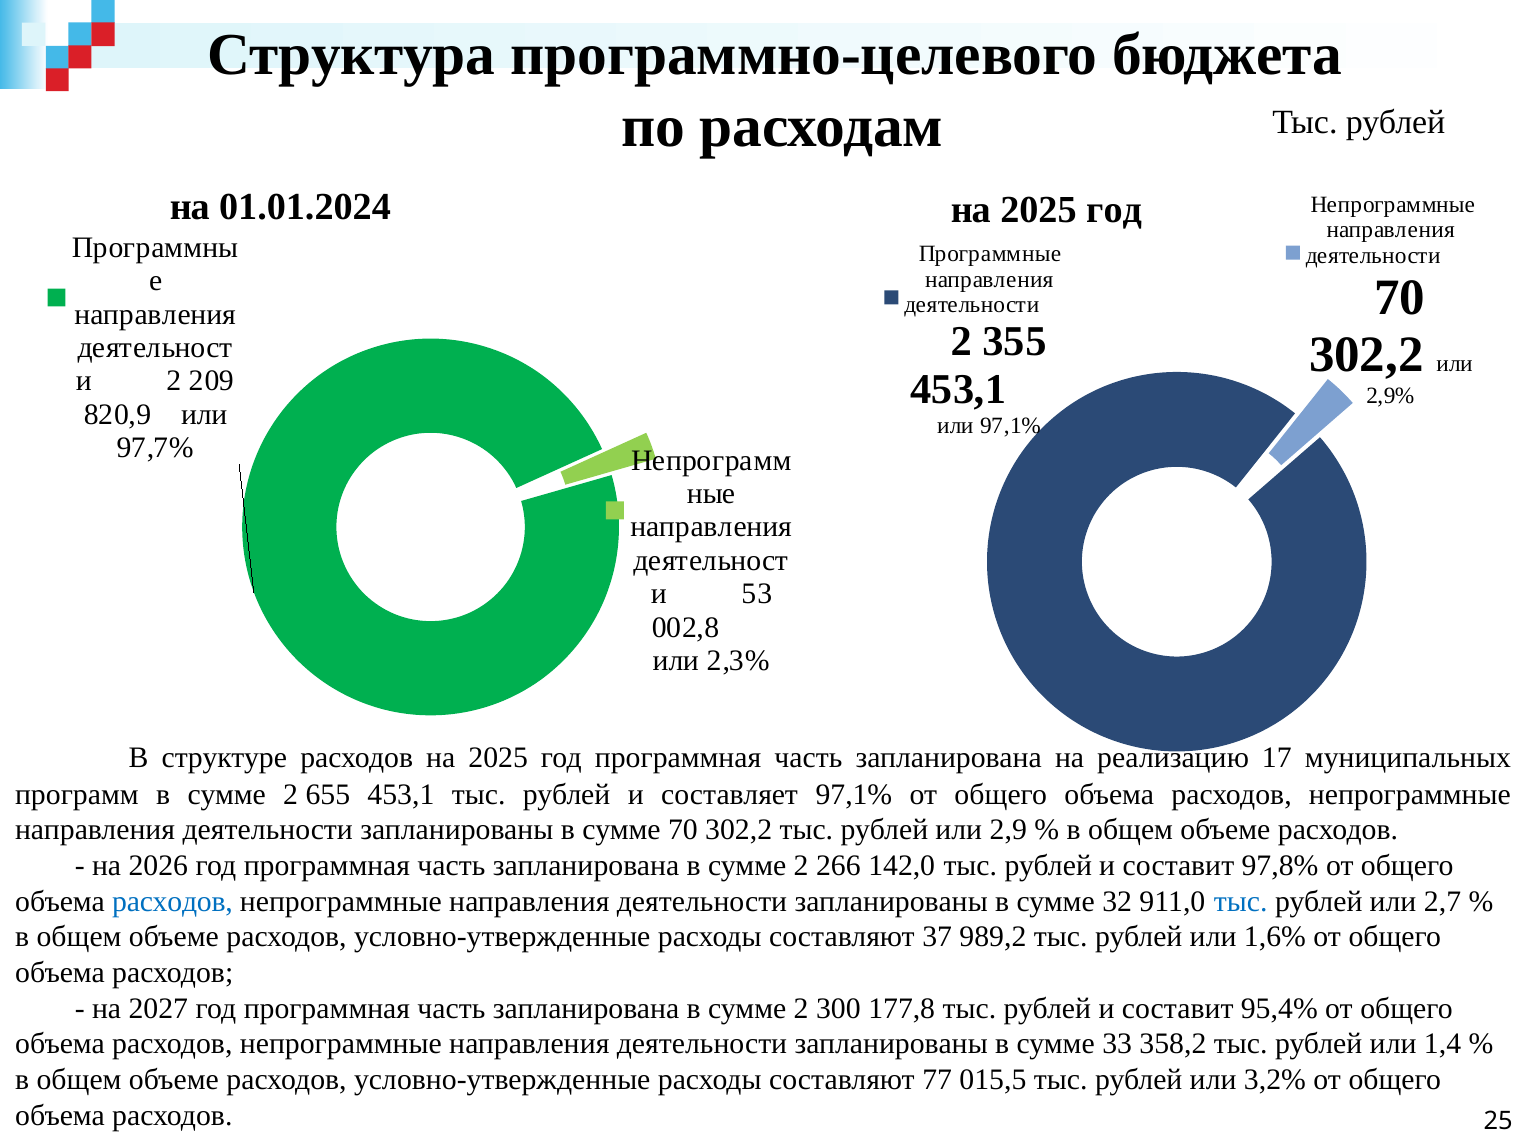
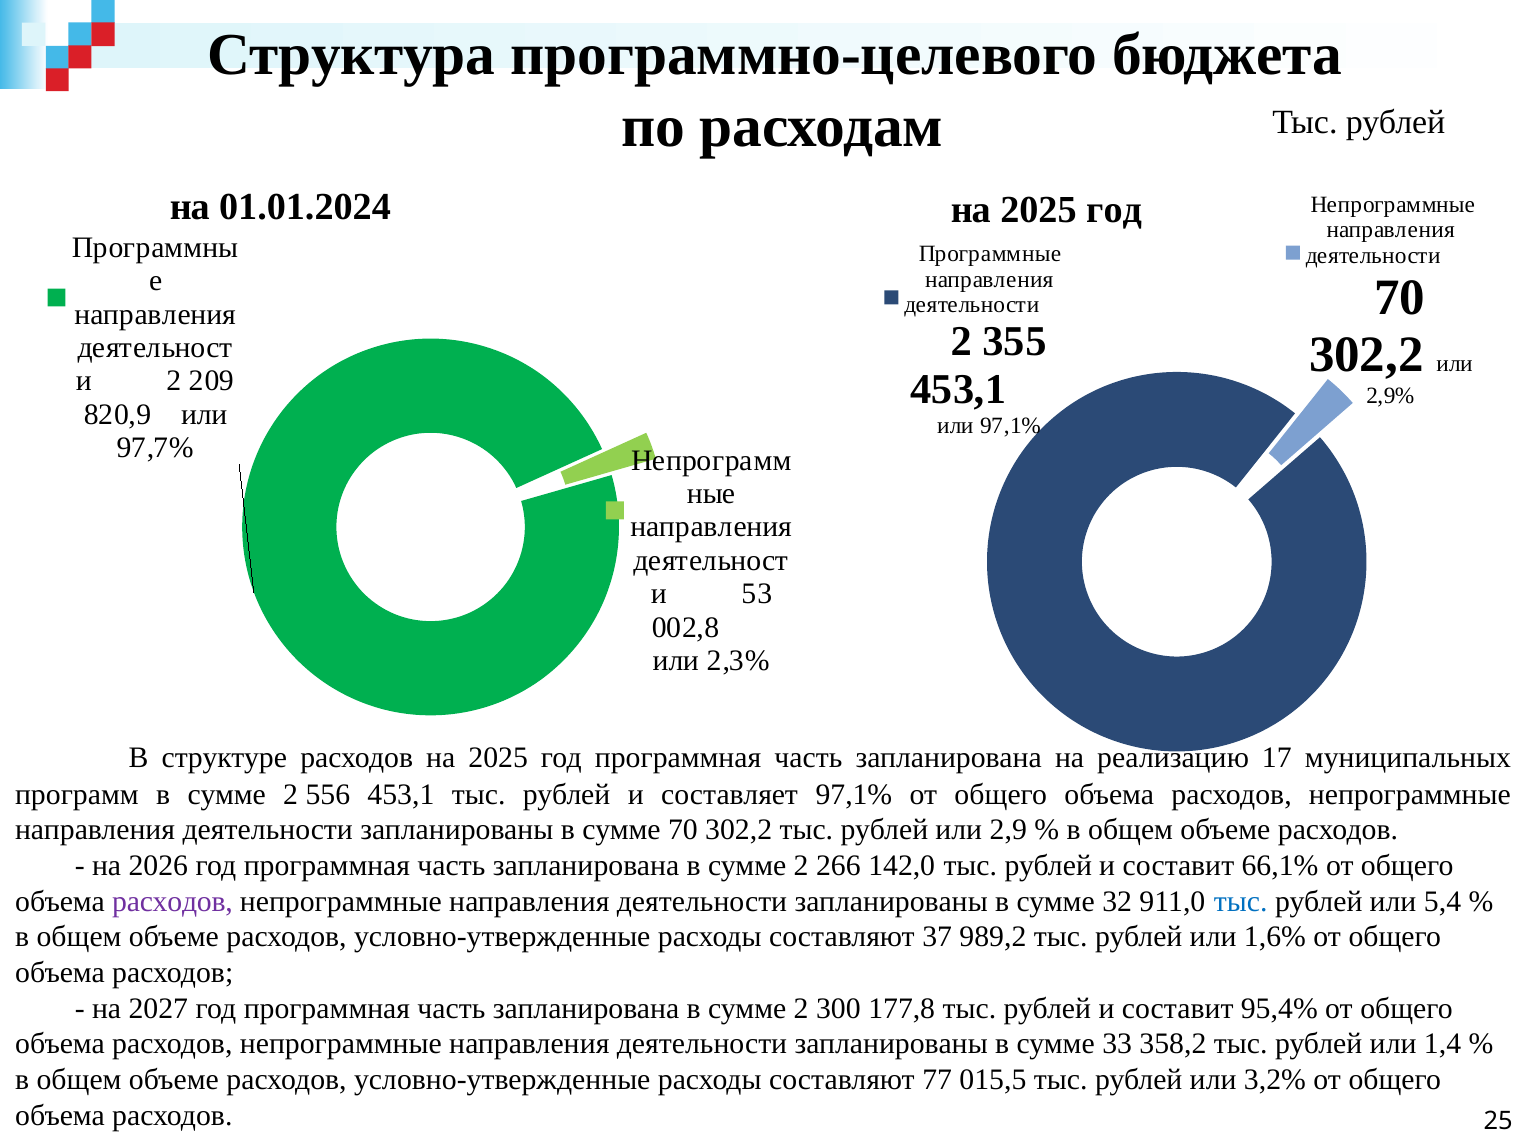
655: 655 -> 556 (328, 794)
97,8%: 97,8% -> 66,1% (1280, 866)
расходов colour: blue -> purple (173, 901)
2,7: 2,7 -> 5,4 (1443, 901)
